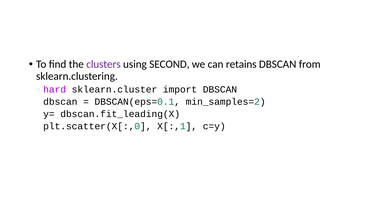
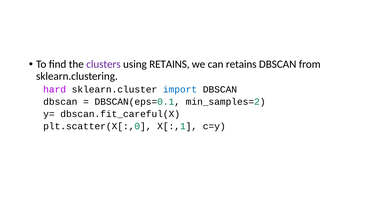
using SECOND: SECOND -> RETAINS (169, 64)
import colour: black -> blue (180, 89)
dbscan.fit_leading(X: dbscan.fit_leading(X -> dbscan.fit_careful(X (120, 114)
